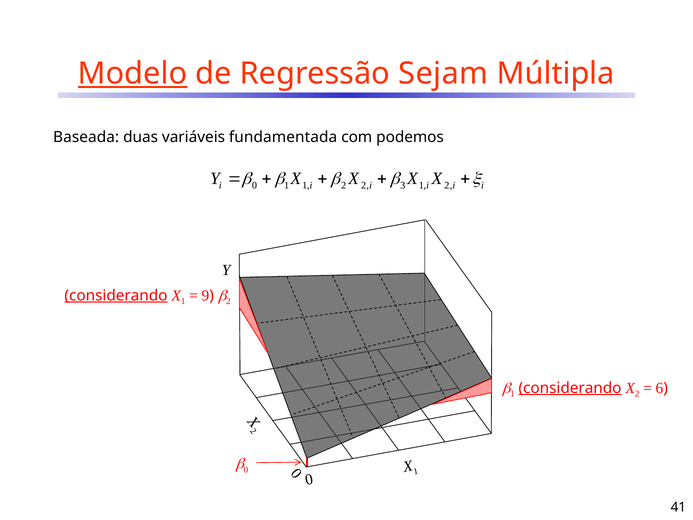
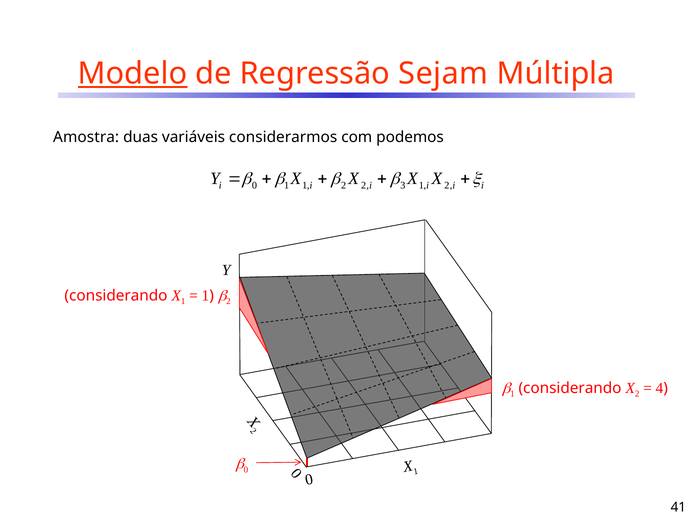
Baseada: Baseada -> Amostra (86, 137)
fundamentada: fundamentada -> considerarmos (283, 137)
considerando underline: present -> none (116, 295)
9: 9 -> 1 (205, 295)
considerando underline: present -> none (570, 388)
6: 6 -> 4 (659, 388)
